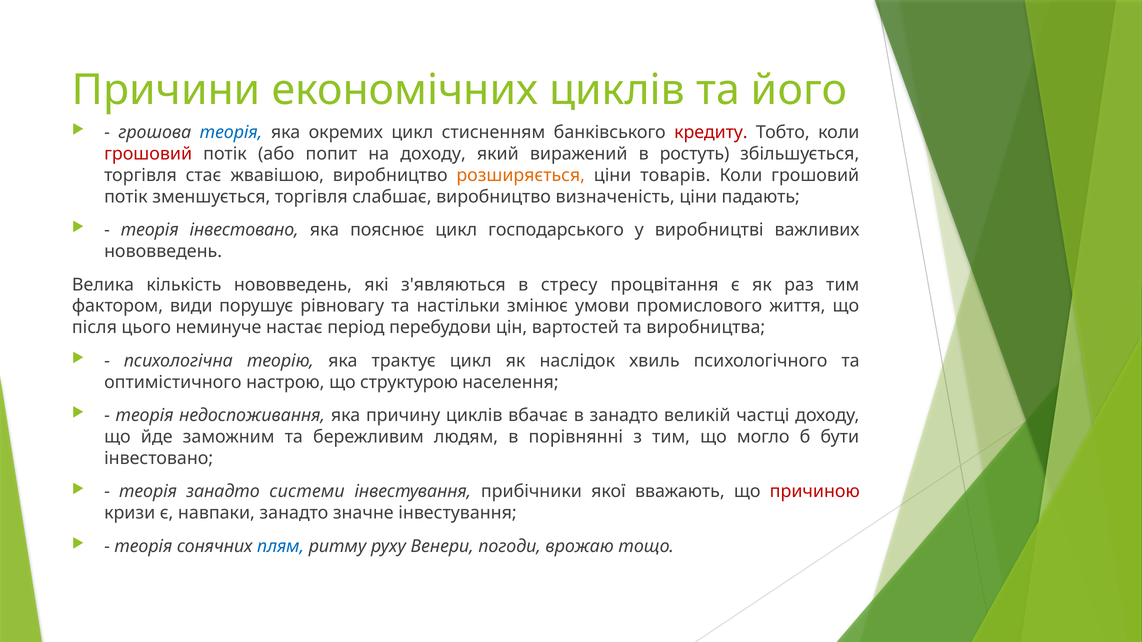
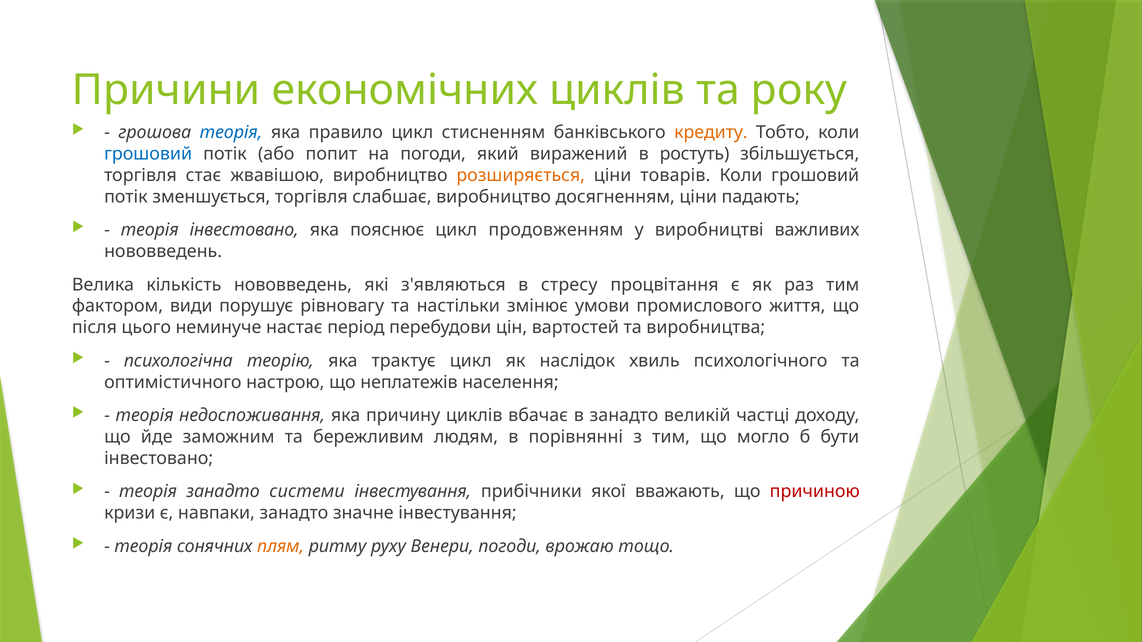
його: його -> року (799, 90)
окремих: окремих -> правило (346, 133)
кредиту colour: red -> orange (711, 133)
грошовий colour: red -> blue (148, 154)
на доходу: доходу -> погоди (433, 154)
визначеність: визначеність -> досягненням (615, 197)
господарського: господарського -> продовженням (556, 230)
структурою: структурою -> неплатежів (409, 382)
плям colour: blue -> orange (281, 547)
